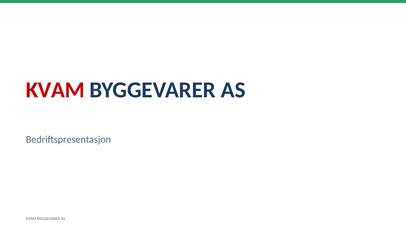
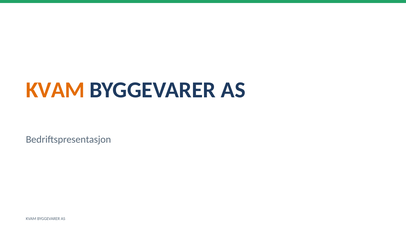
KVAM colour: red -> orange (55, 90)
